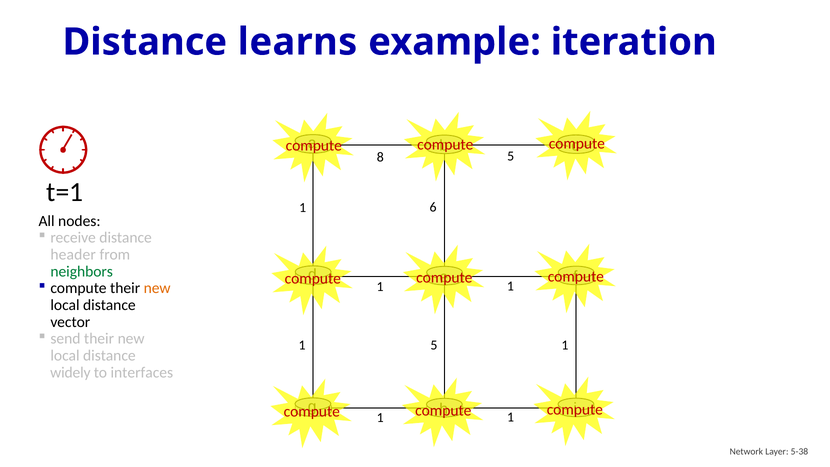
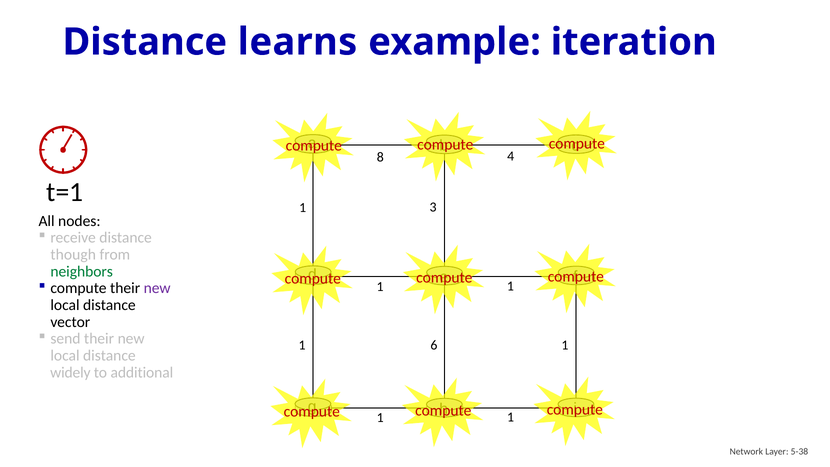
8 5: 5 -> 4 (511, 156)
6: 6 -> 3 (433, 207)
header: header -> though (73, 255)
new colour: orange -> purple (157, 288)
1 5: 5 -> 6 (434, 345)
interfaces: interfaces -> additional (142, 372)
